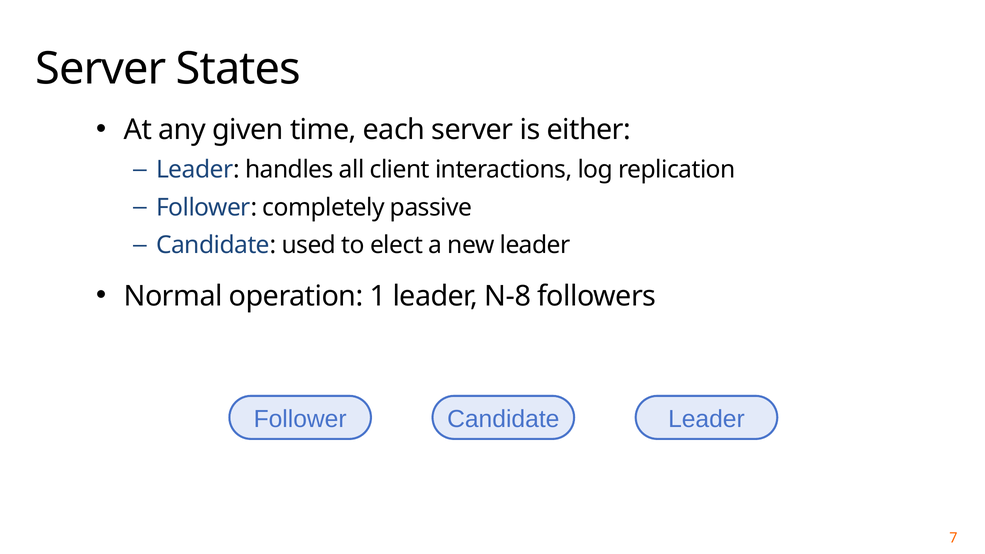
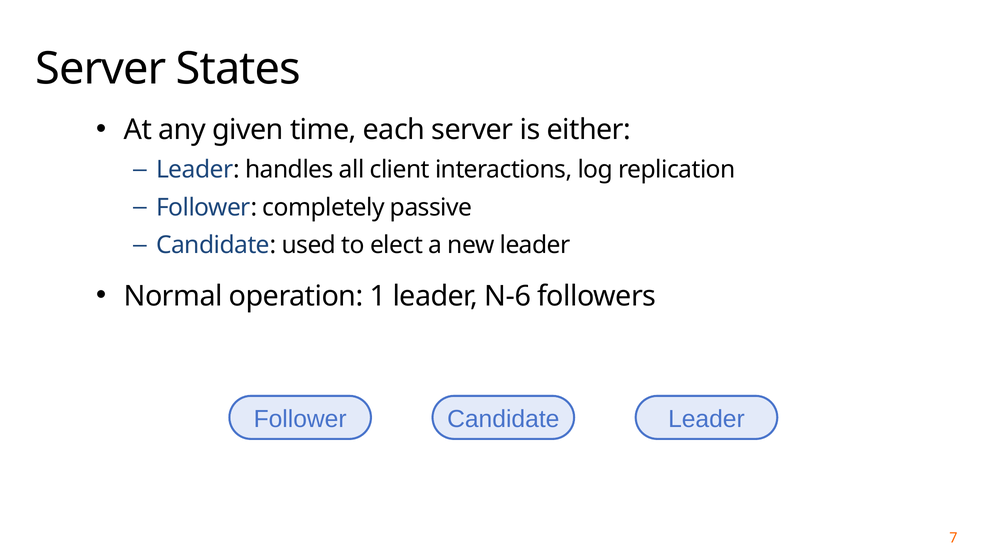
N-8: N-8 -> N-6 (508, 296)
